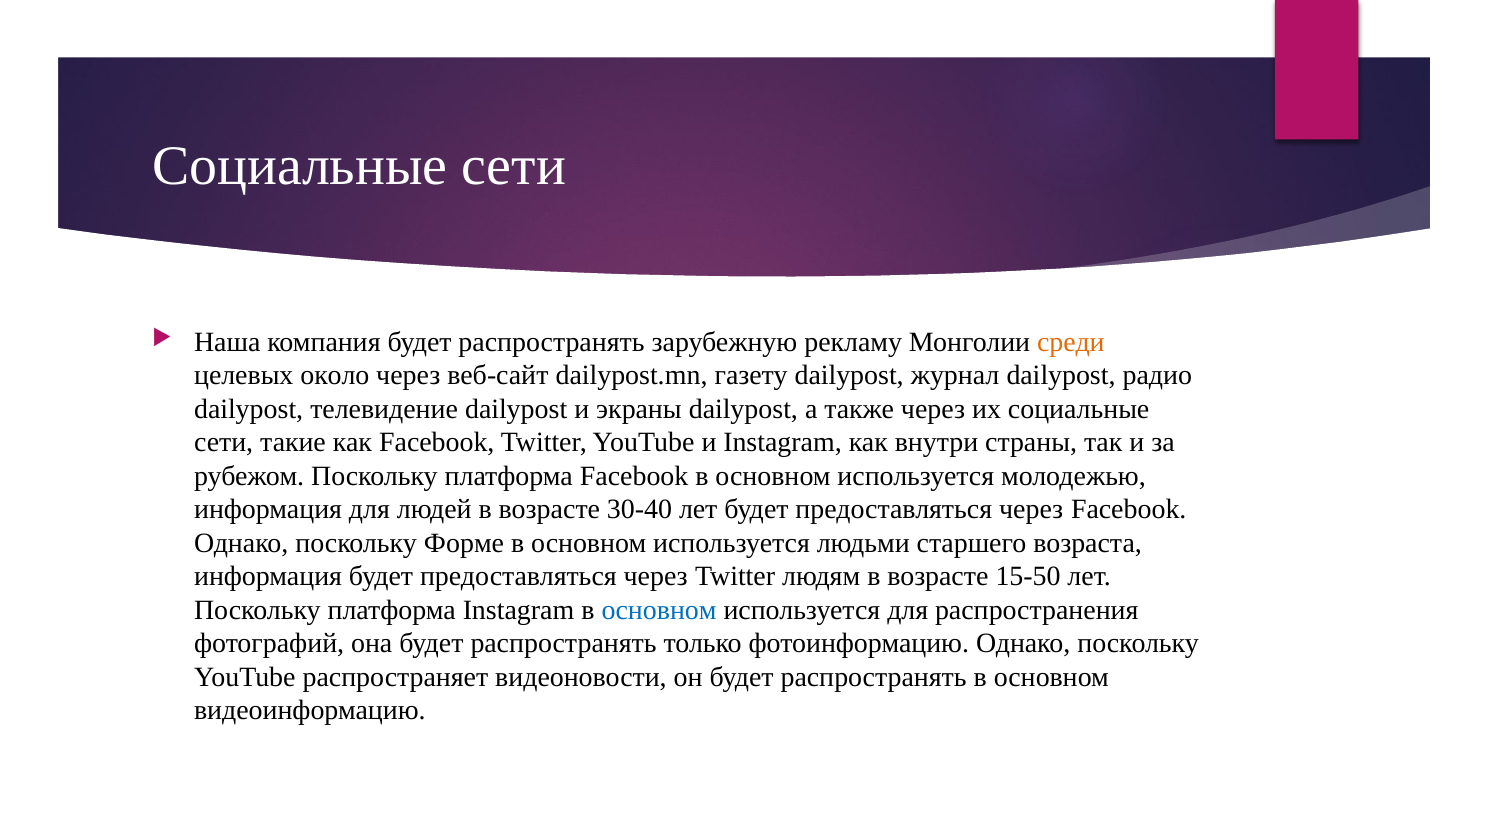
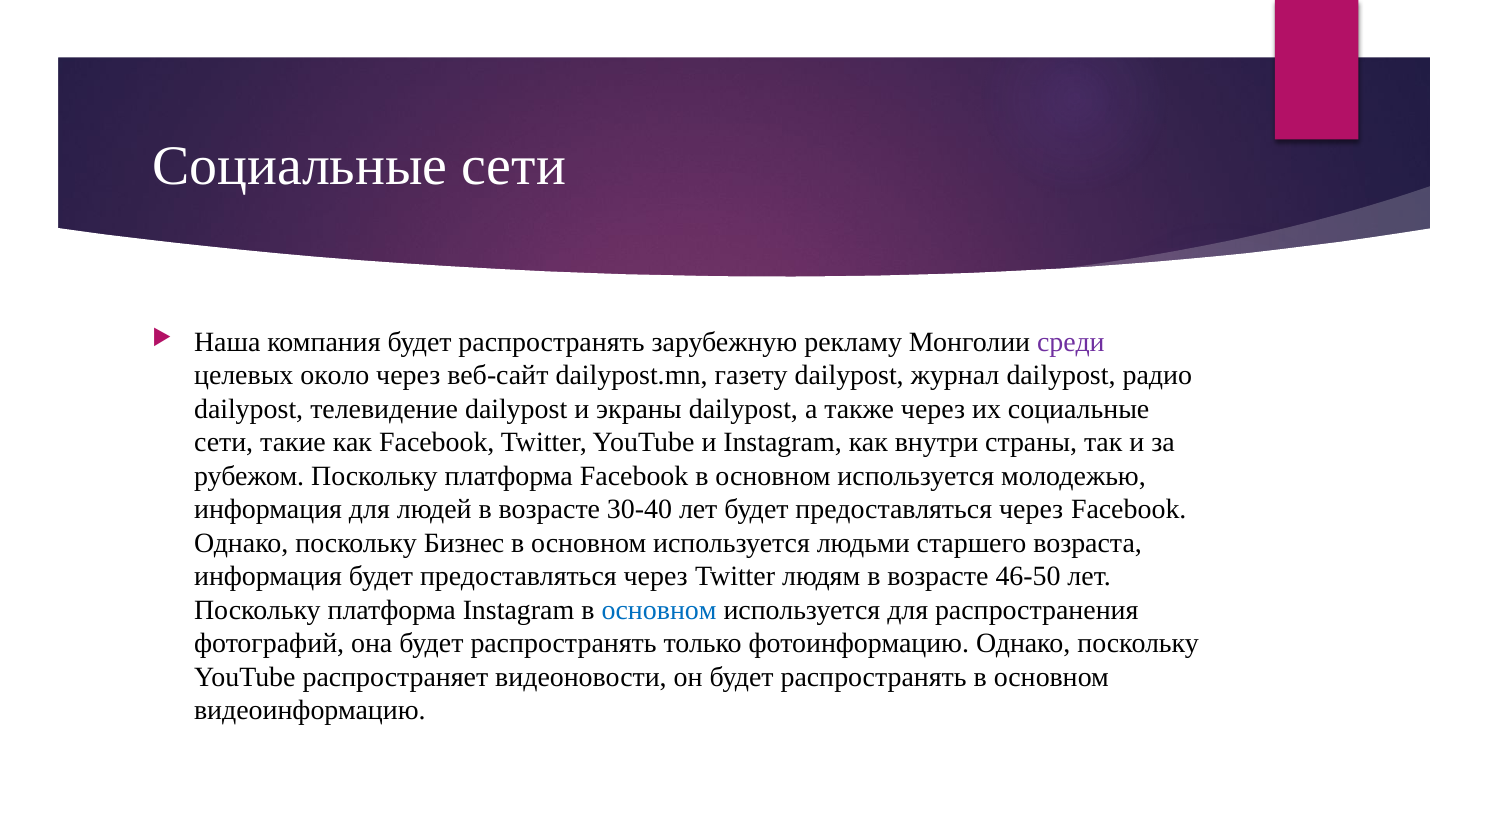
среди colour: orange -> purple (1071, 342)
Форме: Форме -> Бизнес (464, 543)
15-50: 15-50 -> 46-50 (1028, 577)
